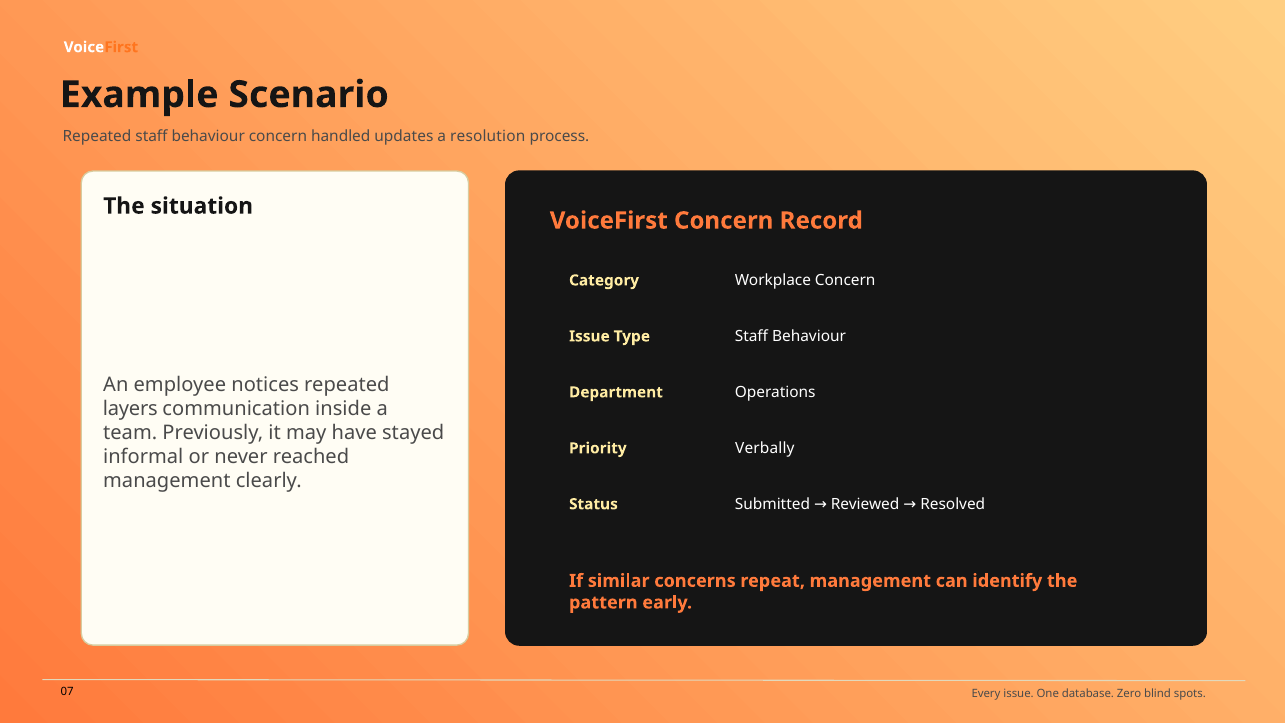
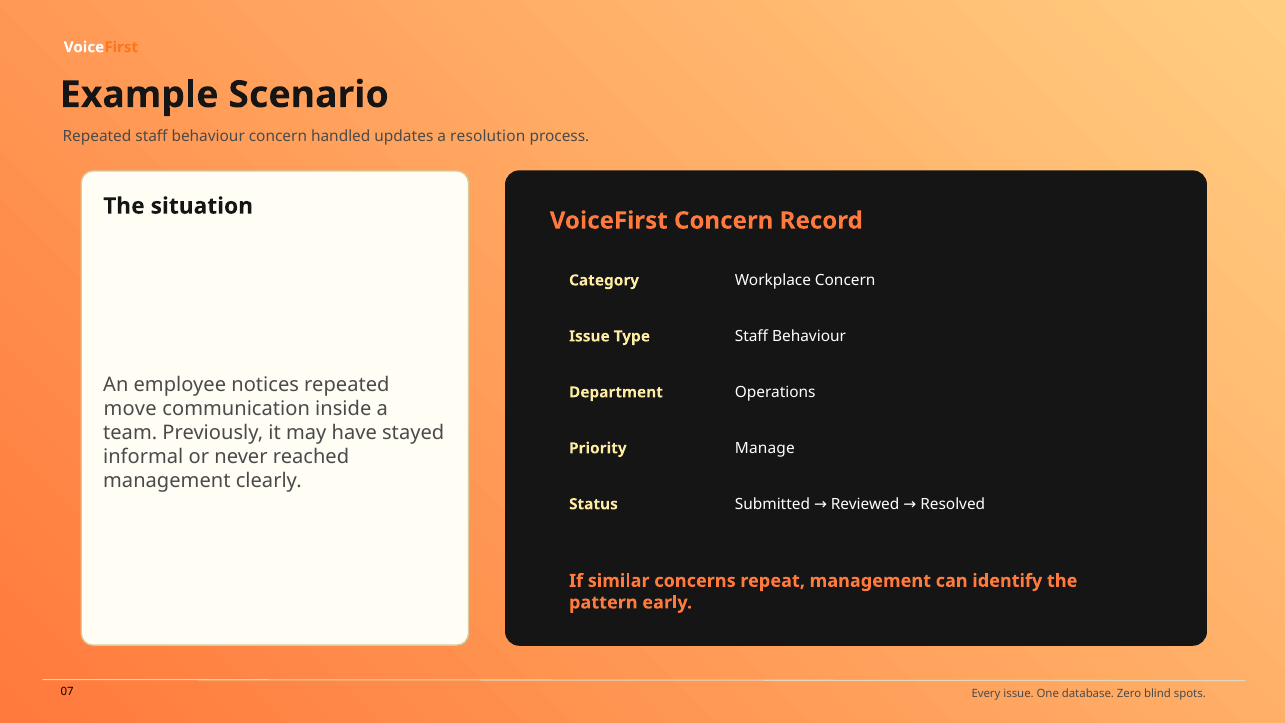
layers: layers -> move (130, 409)
Verbally: Verbally -> Manage (765, 448)
